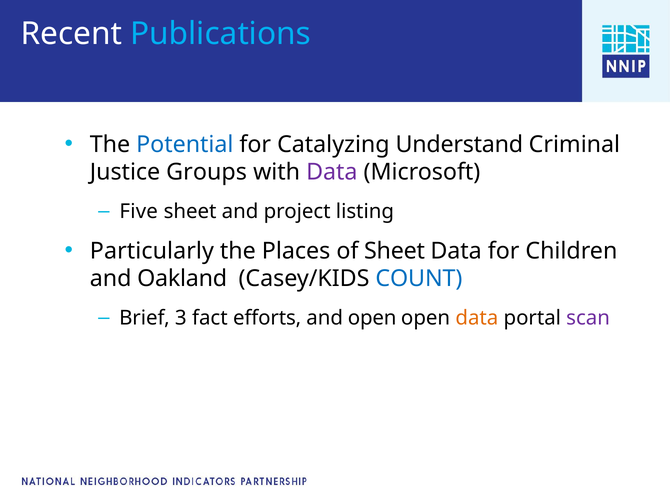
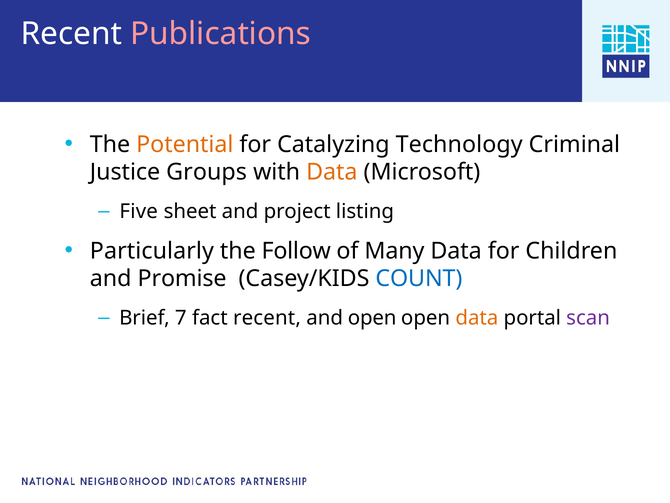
Publications colour: light blue -> pink (221, 34)
Potential colour: blue -> orange (185, 144)
Understand: Understand -> Technology (459, 144)
Data colour: purple -> orange (332, 172)
Places: Places -> Follow (296, 251)
of Sheet: Sheet -> Many (394, 251)
Oakland: Oakland -> Promise (182, 279)
3: 3 -> 7 (181, 318)
fact efforts: efforts -> recent (267, 318)
